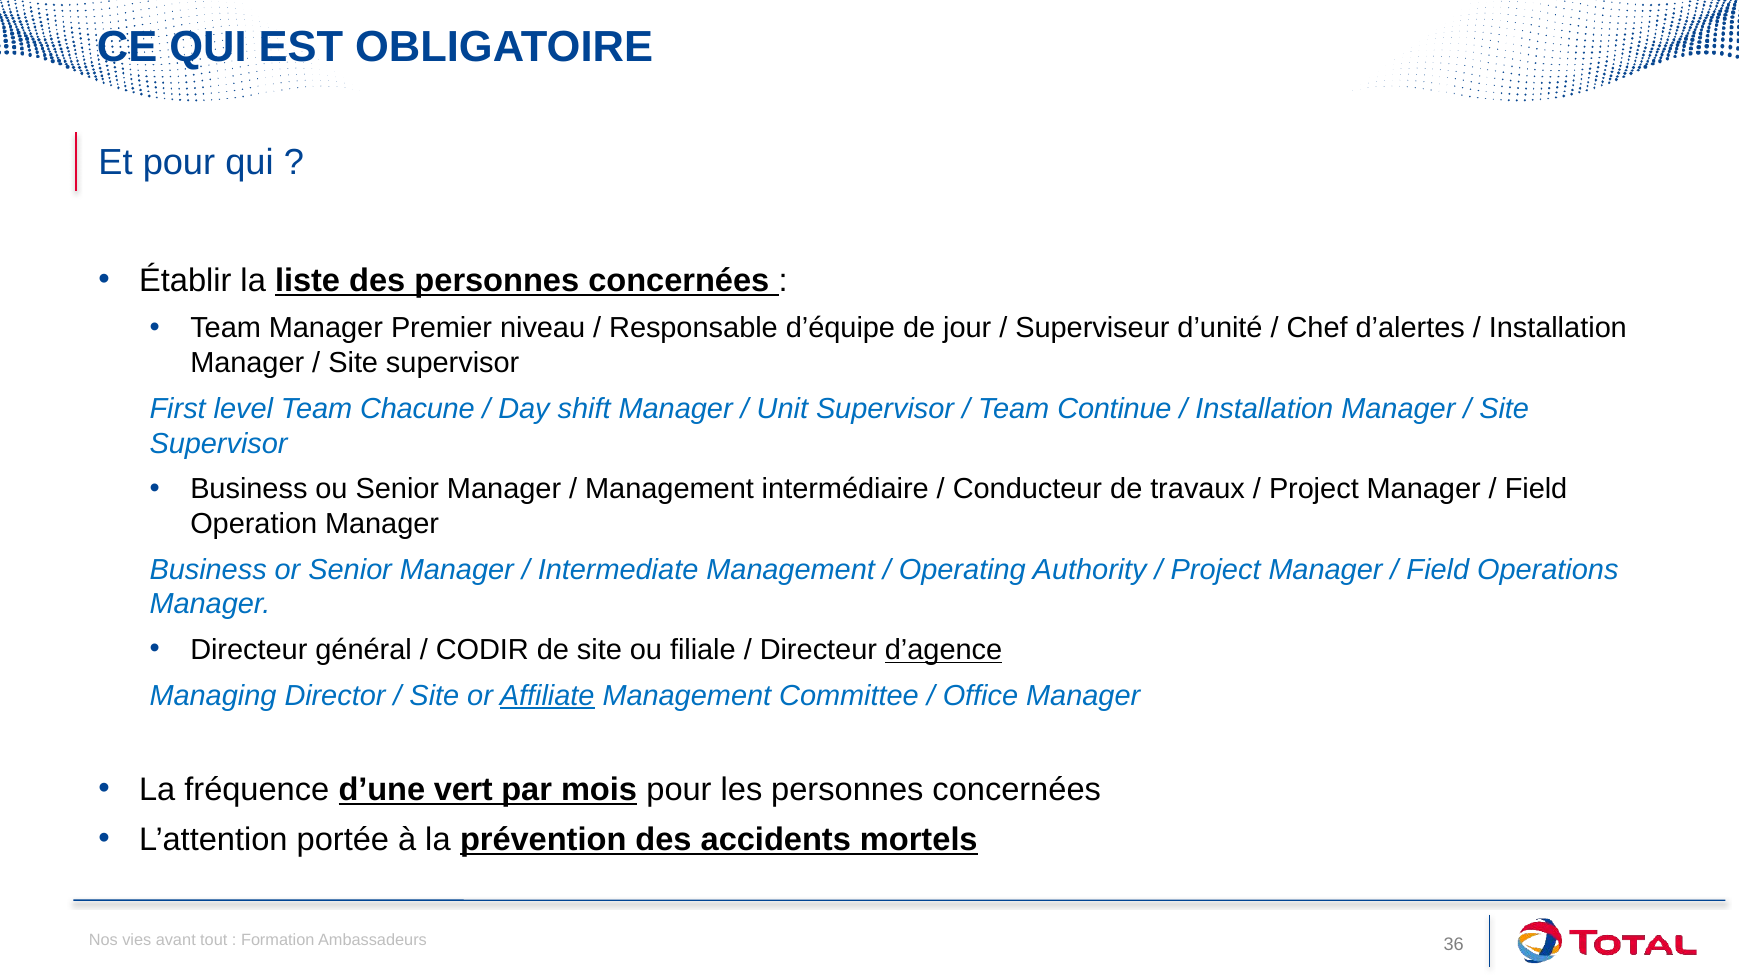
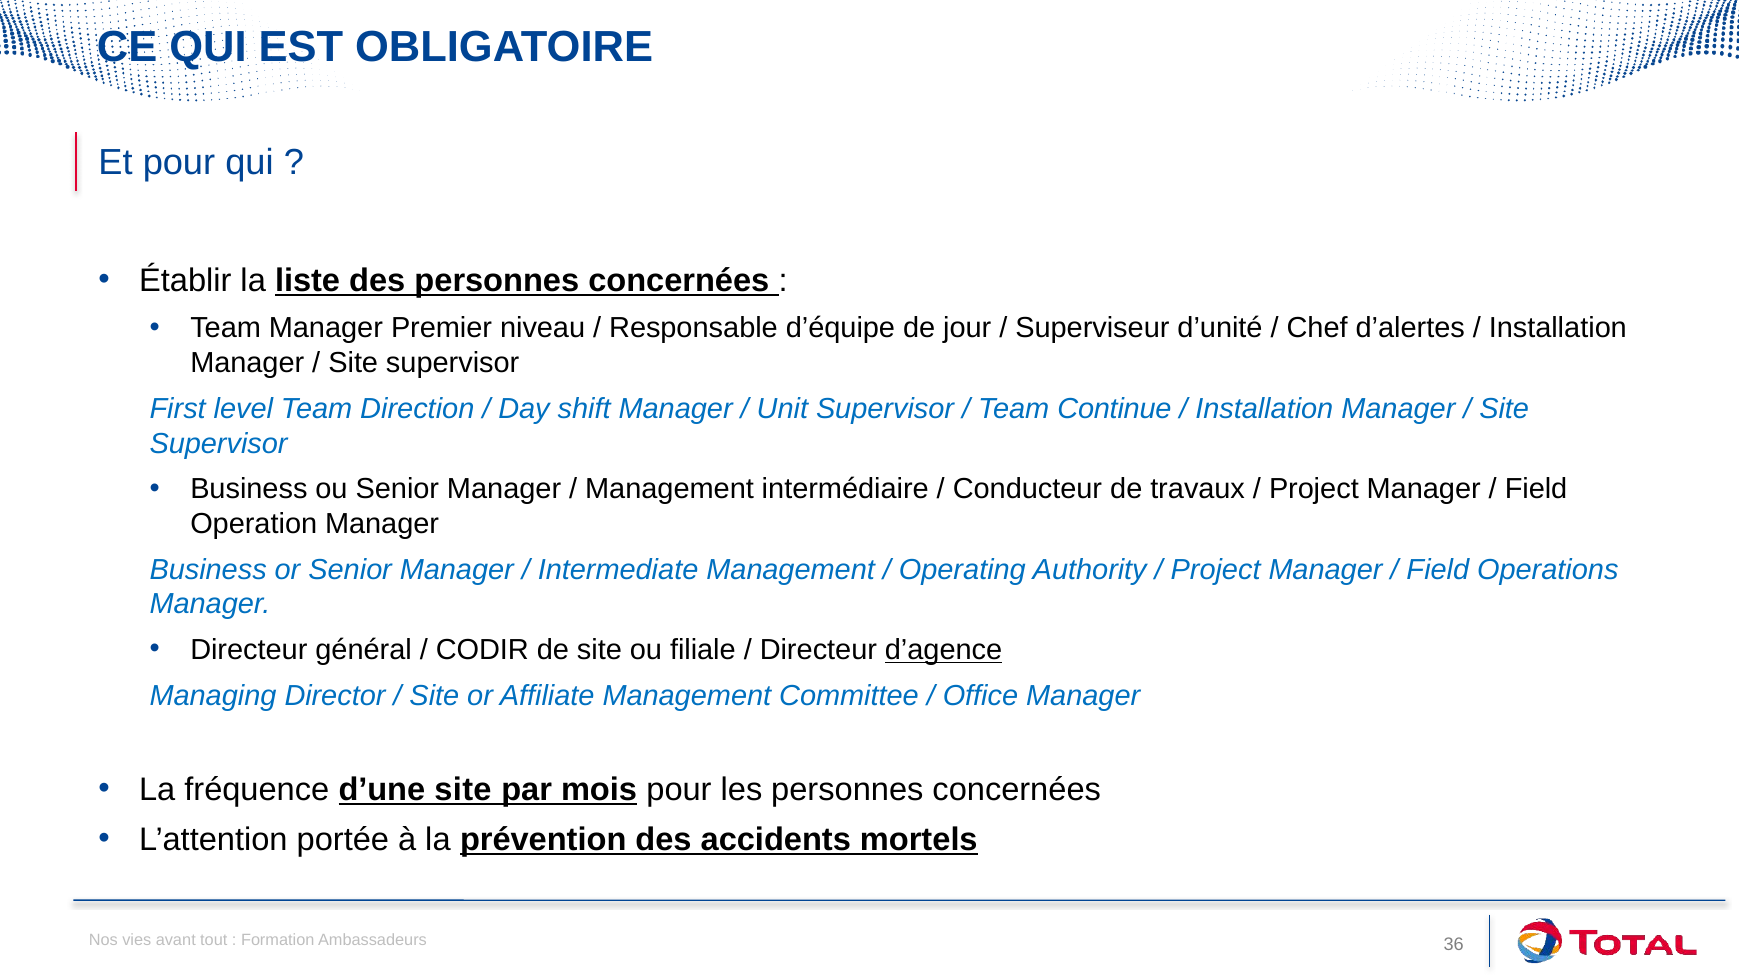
Chacune: Chacune -> Direction (417, 409)
Affiliate underline: present -> none (547, 696)
d’une vert: vert -> site (463, 789)
